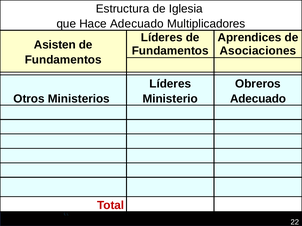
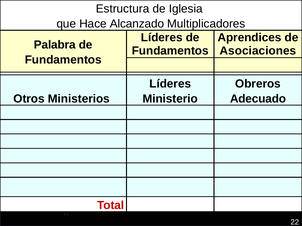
Hace Adecuado: Adecuado -> Alcanzado (137, 24)
Asisten: Asisten -> Palabra (55, 45)
